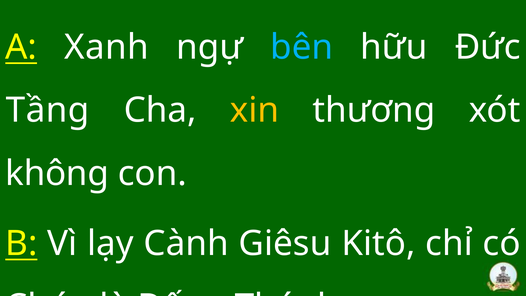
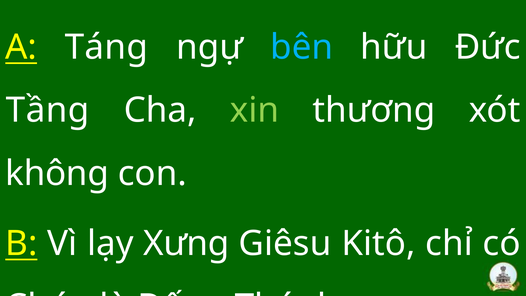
Xanh: Xanh -> Táng (106, 47)
xin colour: yellow -> light green (255, 110)
Cành: Cành -> Xưng (186, 244)
